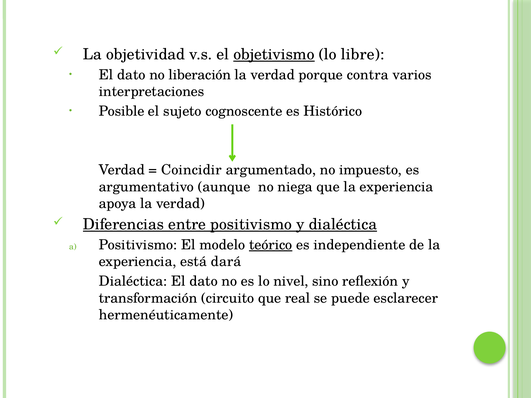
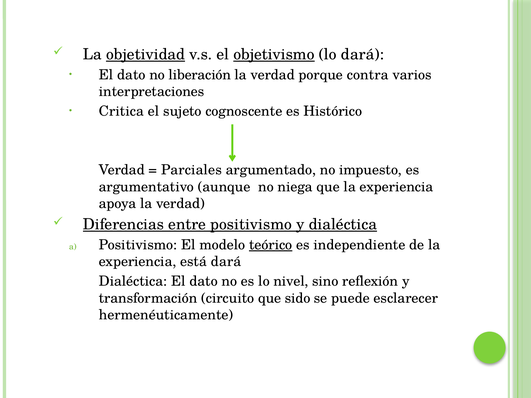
objetividad underline: none -> present (146, 55)
lo libre: libre -> dará (363, 55)
Posible: Posible -> Critica (121, 111)
Coincidir: Coincidir -> Parciales (191, 170)
real: real -> sido (298, 298)
